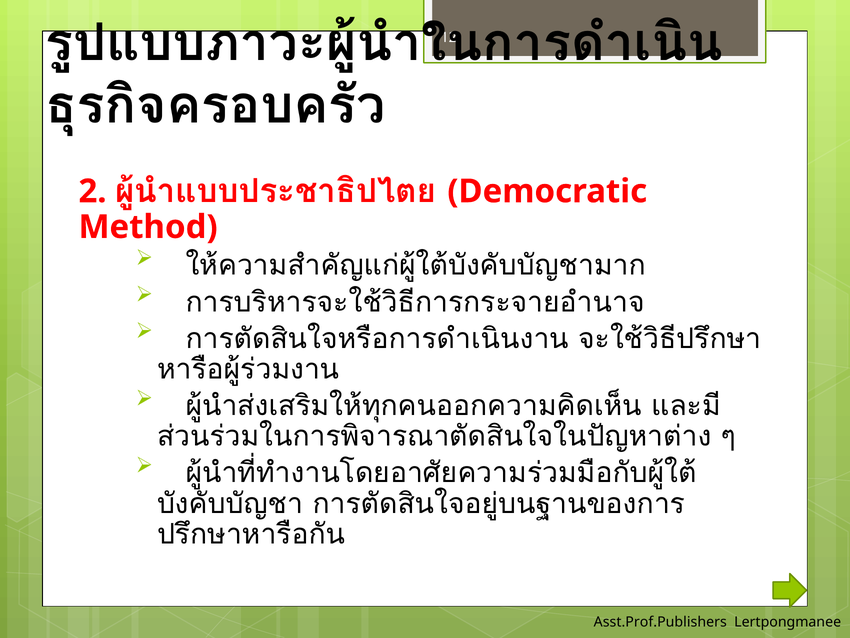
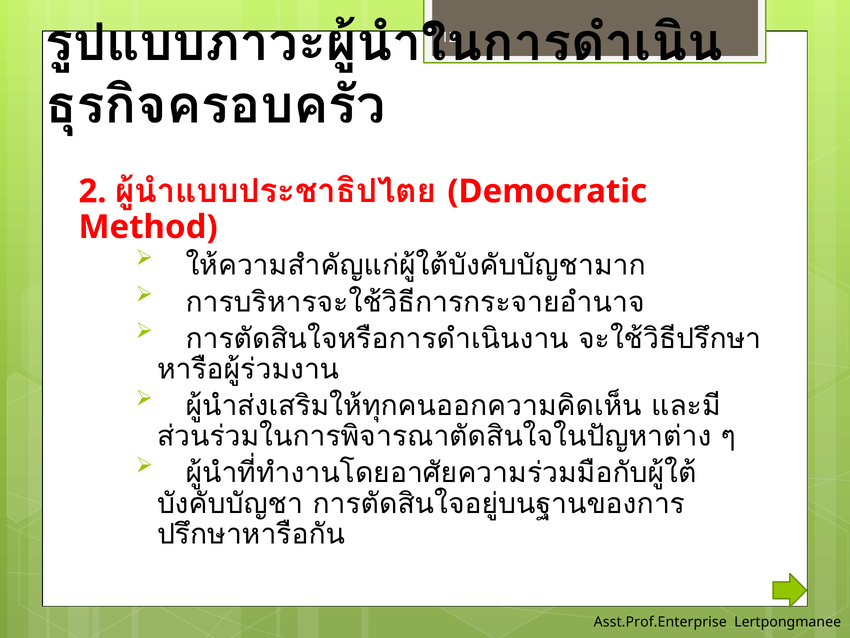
Asst.Prof.Publishers: Asst.Prof.Publishers -> Asst.Prof.Enterprise (660, 621)
